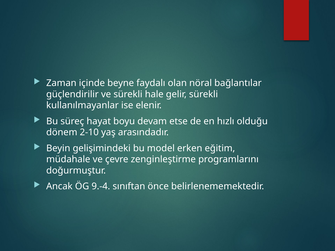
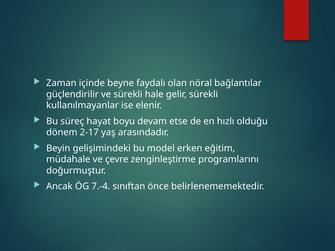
2-10: 2-10 -> 2-17 (89, 133)
9.-4: 9.-4 -> 7.-4 (101, 187)
